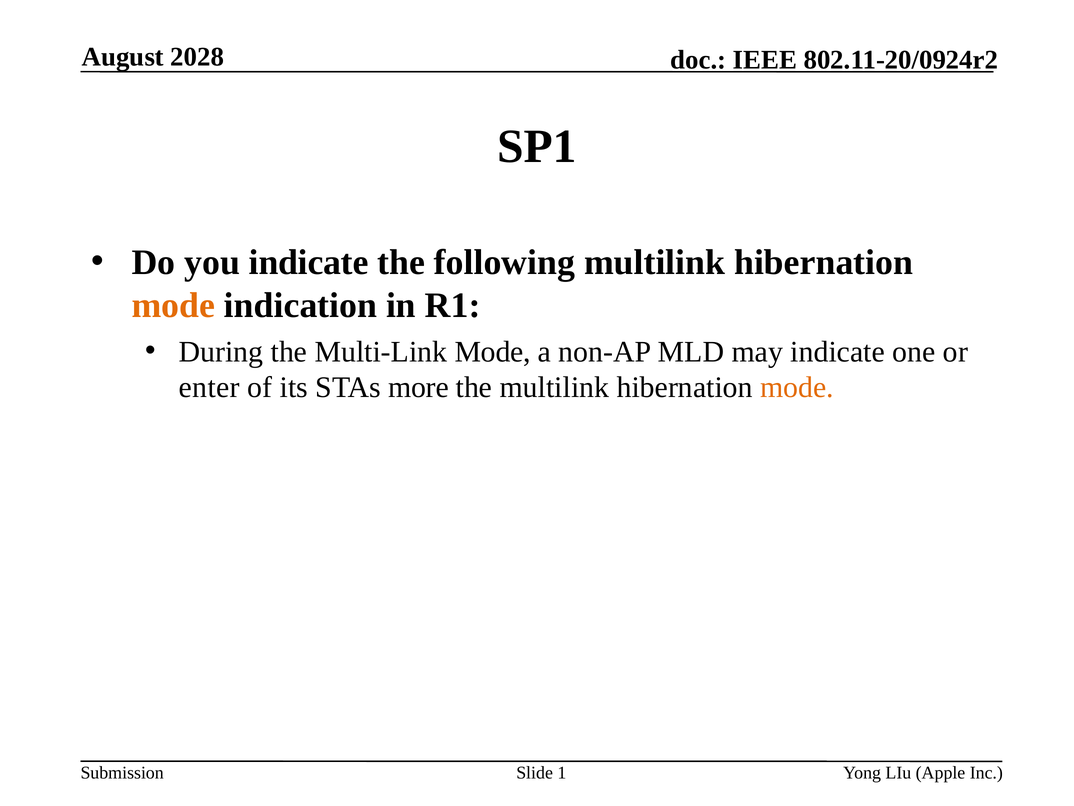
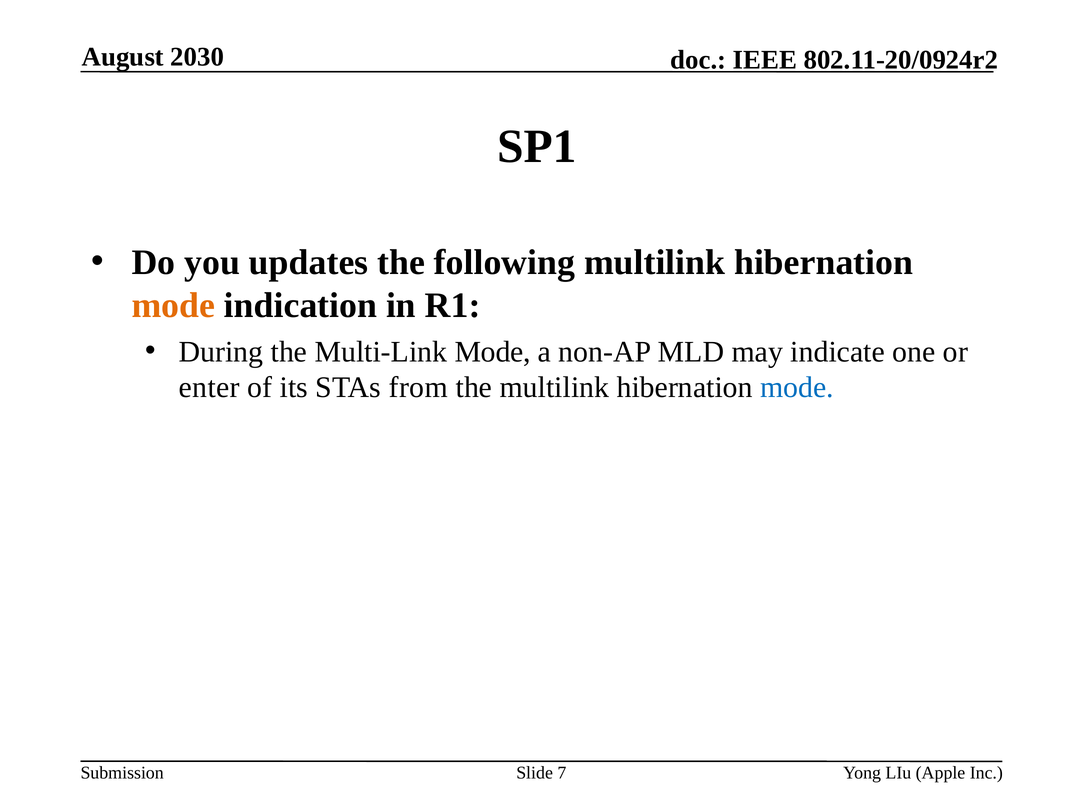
2028: 2028 -> 2030 (197, 57)
you indicate: indicate -> updates (309, 262)
more: more -> from (418, 387)
mode colour: orange -> blue (797, 387)
1: 1 -> 7 (562, 773)
